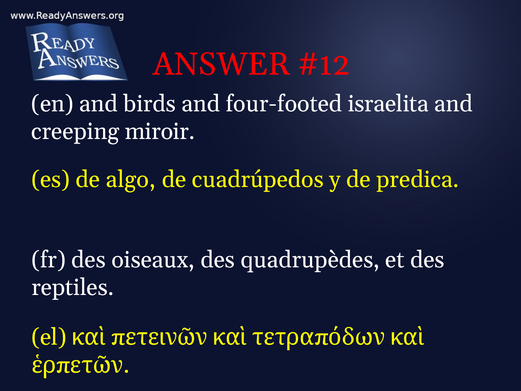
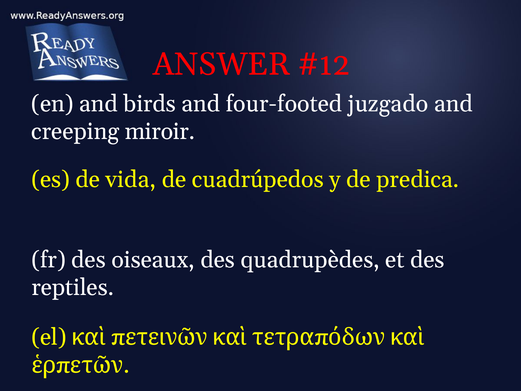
israelita: israelita -> juzgado (388, 104)
algo: algo -> vida (131, 179)
